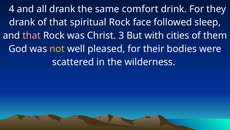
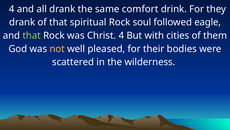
face: face -> soul (142, 22)
sleep: sleep -> eagle (208, 22)
that colour: pink -> light green (32, 35)
Christ 3: 3 -> 4 (121, 35)
